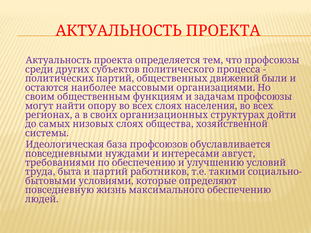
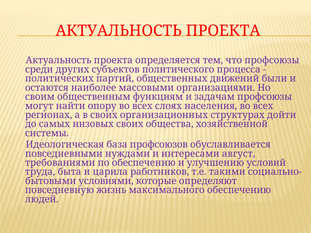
низовых слоях: слоях -> своих (130, 124)
и партий: партий -> царила (110, 172)
